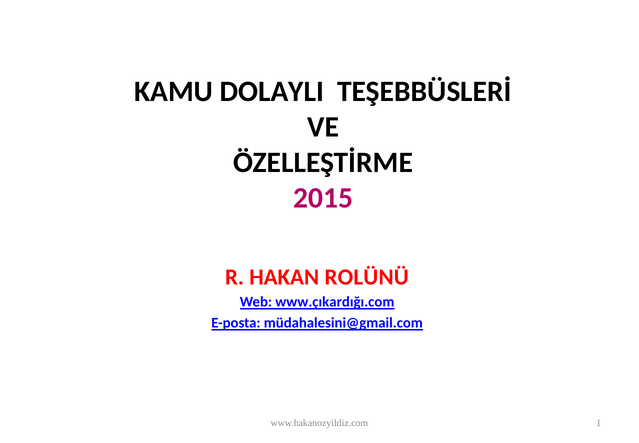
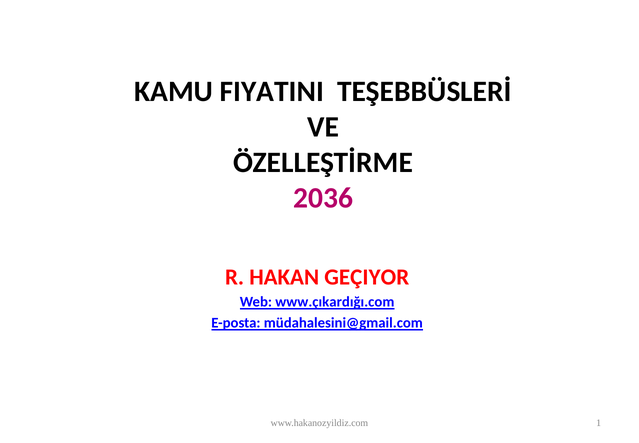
DOLAYLI: DOLAYLI -> FIYATINI (272, 91)
2015: 2015 -> 2036 (323, 198)
ROLÜNÜ: ROLÜNÜ -> GEÇIYOR (367, 277)
